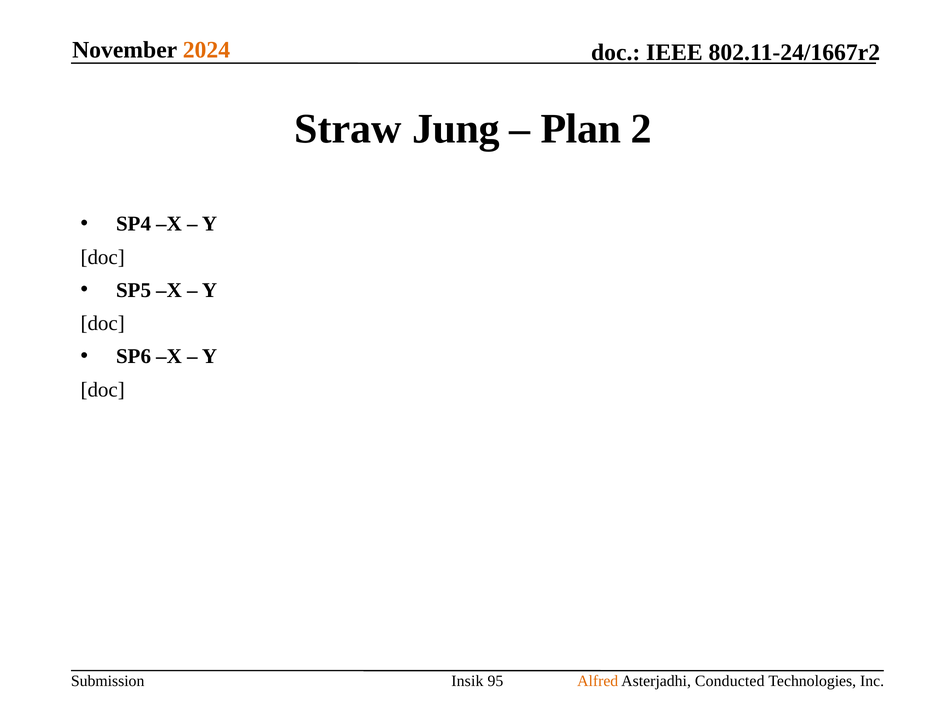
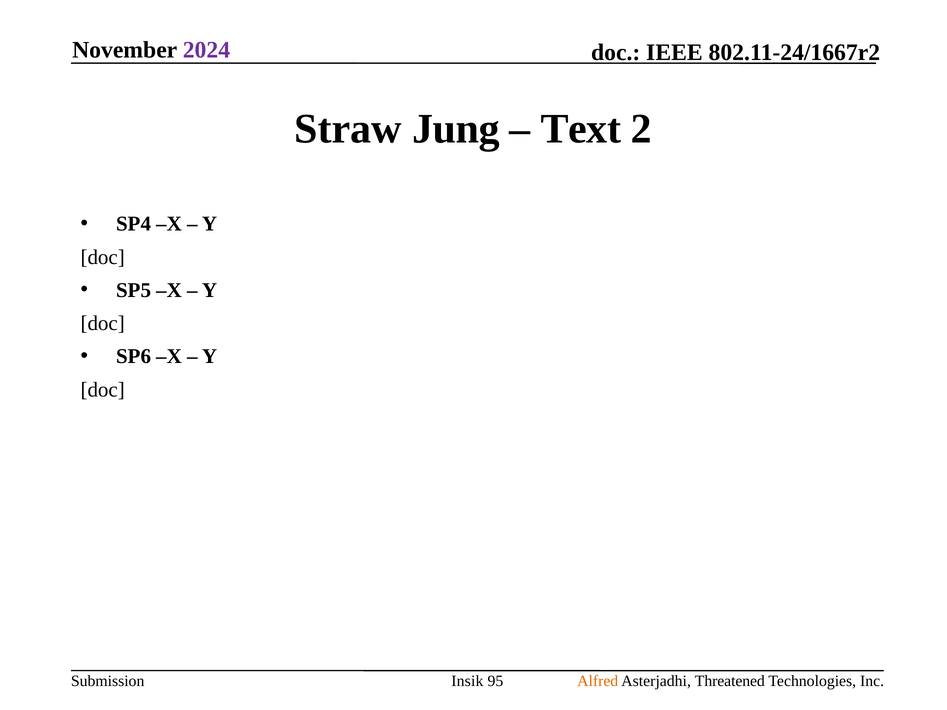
2024 colour: orange -> purple (206, 50)
Plan: Plan -> Text (581, 129)
Conducted: Conducted -> Threatened (730, 681)
